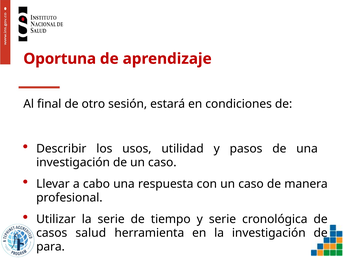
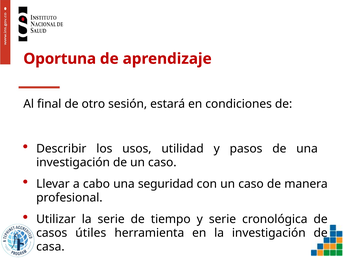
respuesta: respuesta -> seguridad (166, 184)
salud: salud -> útiles (91, 233)
para: para -> casa (50, 247)
